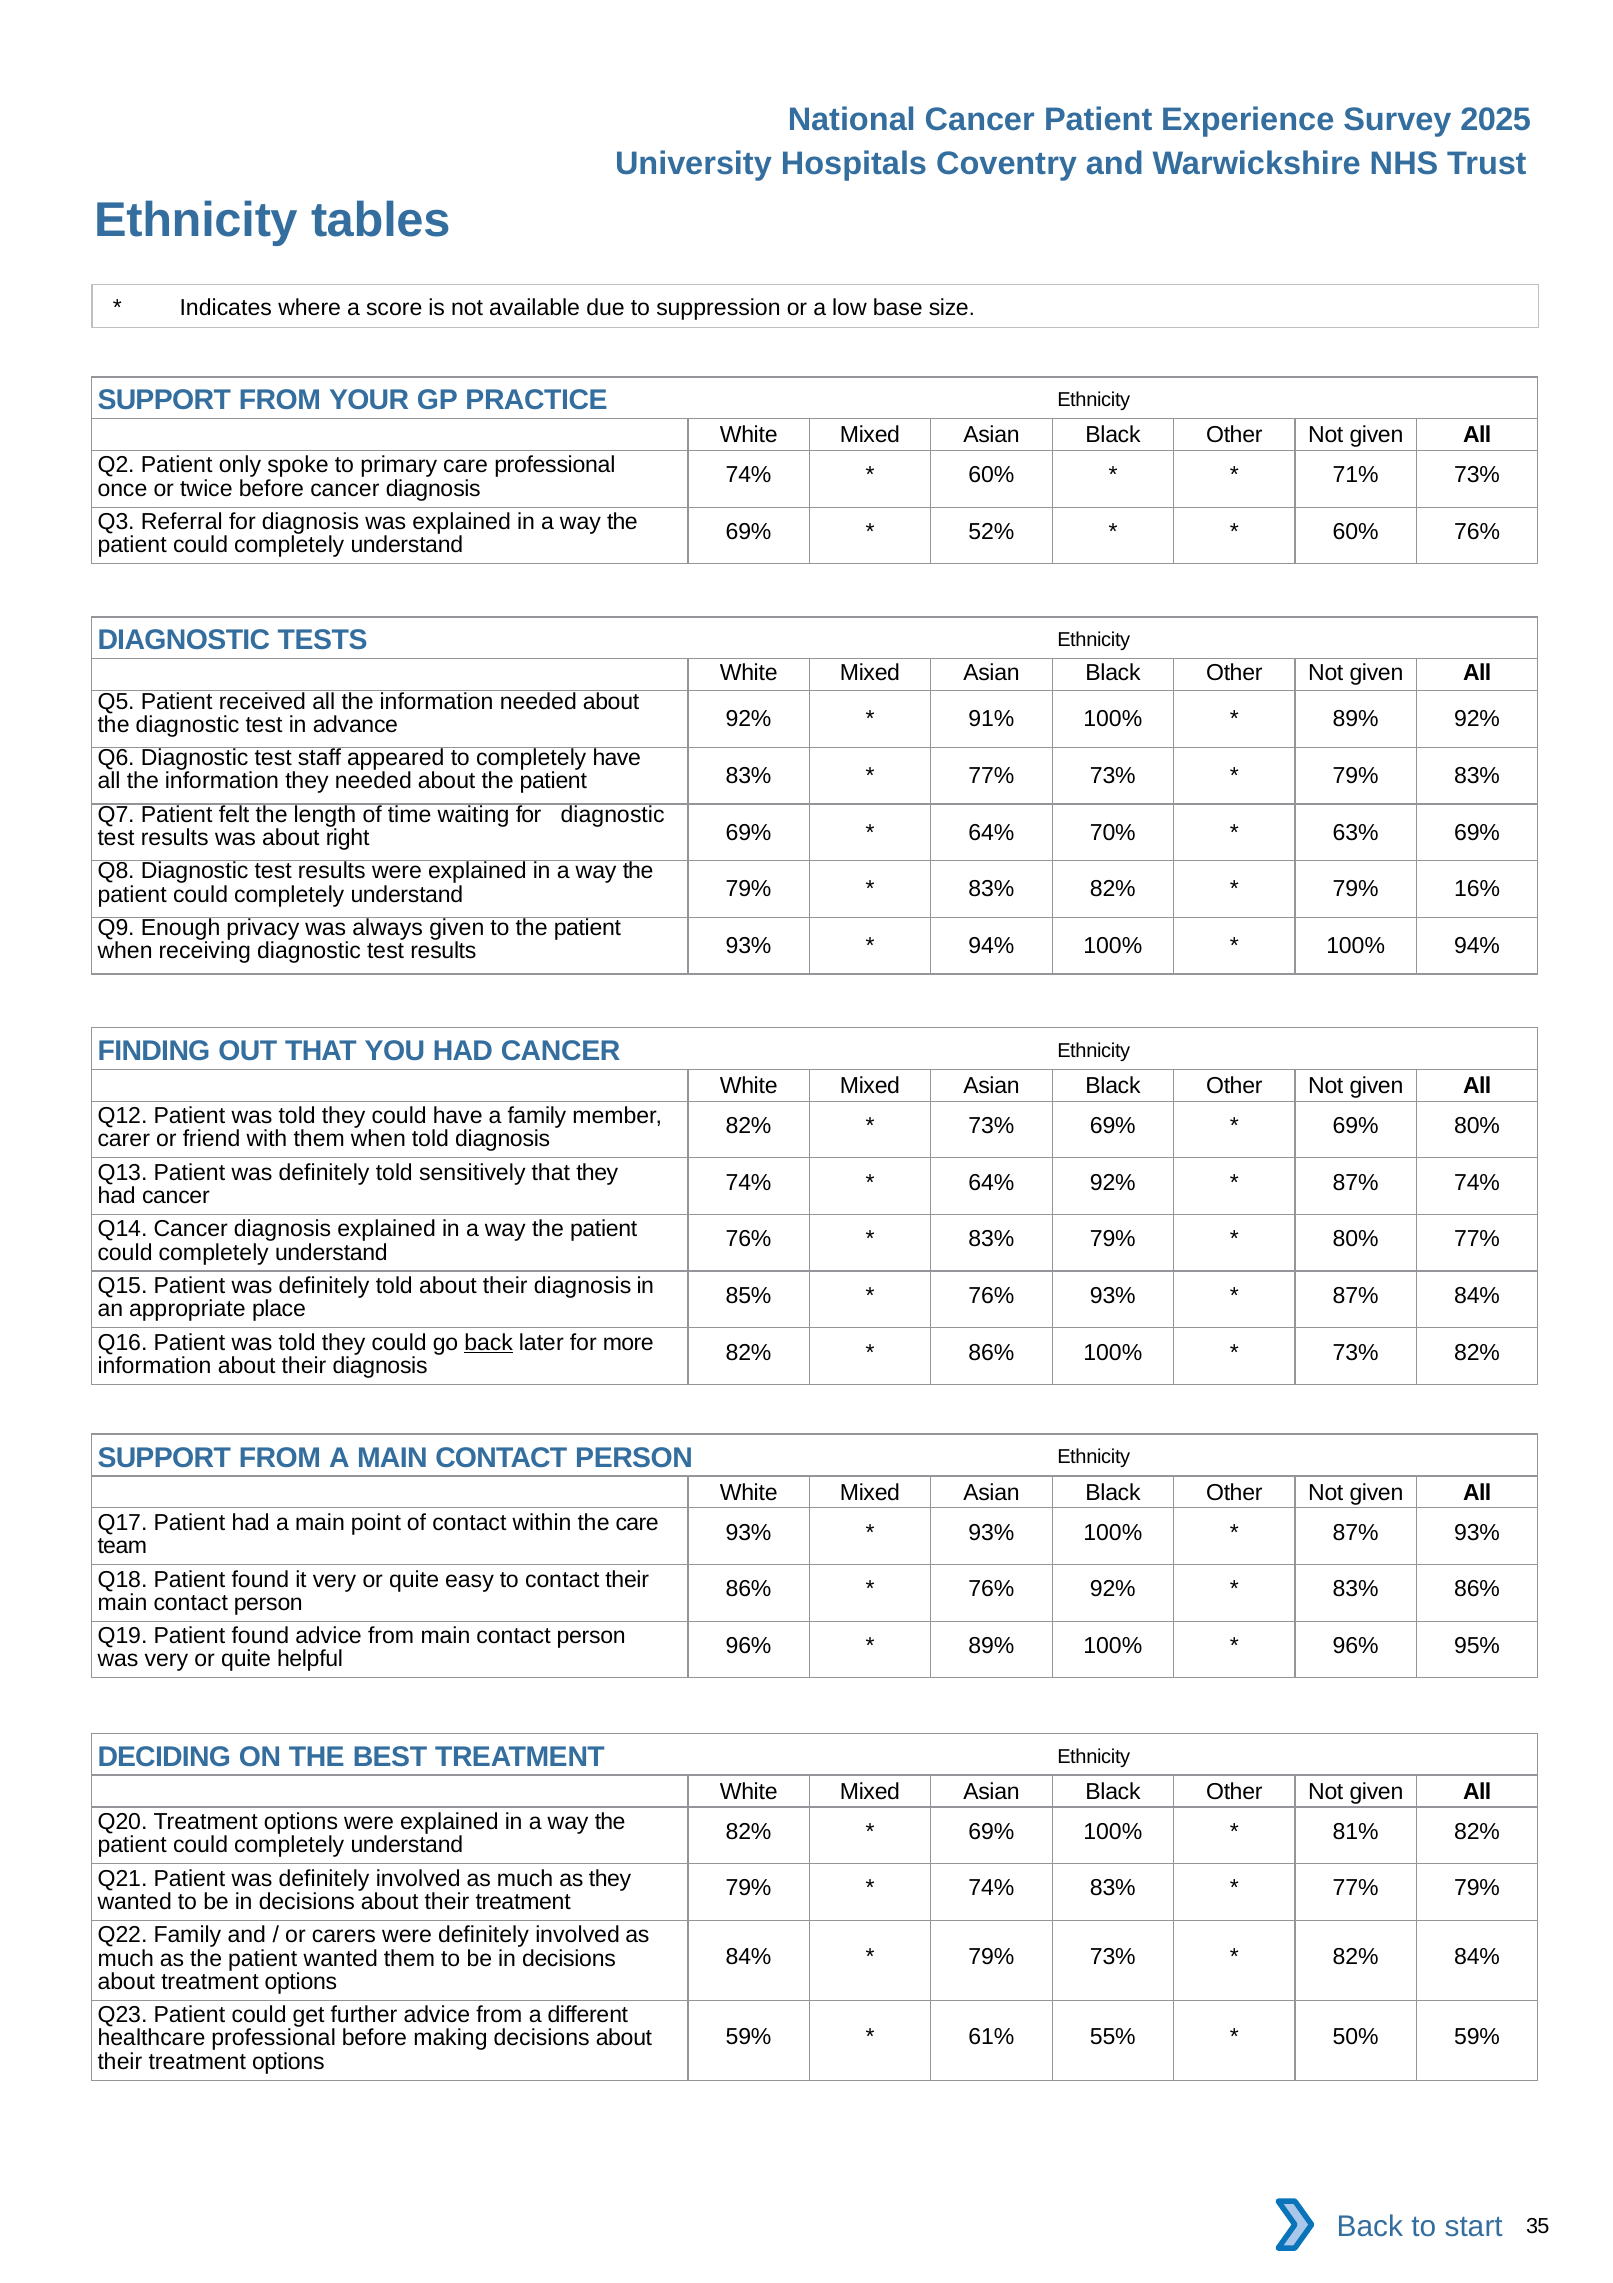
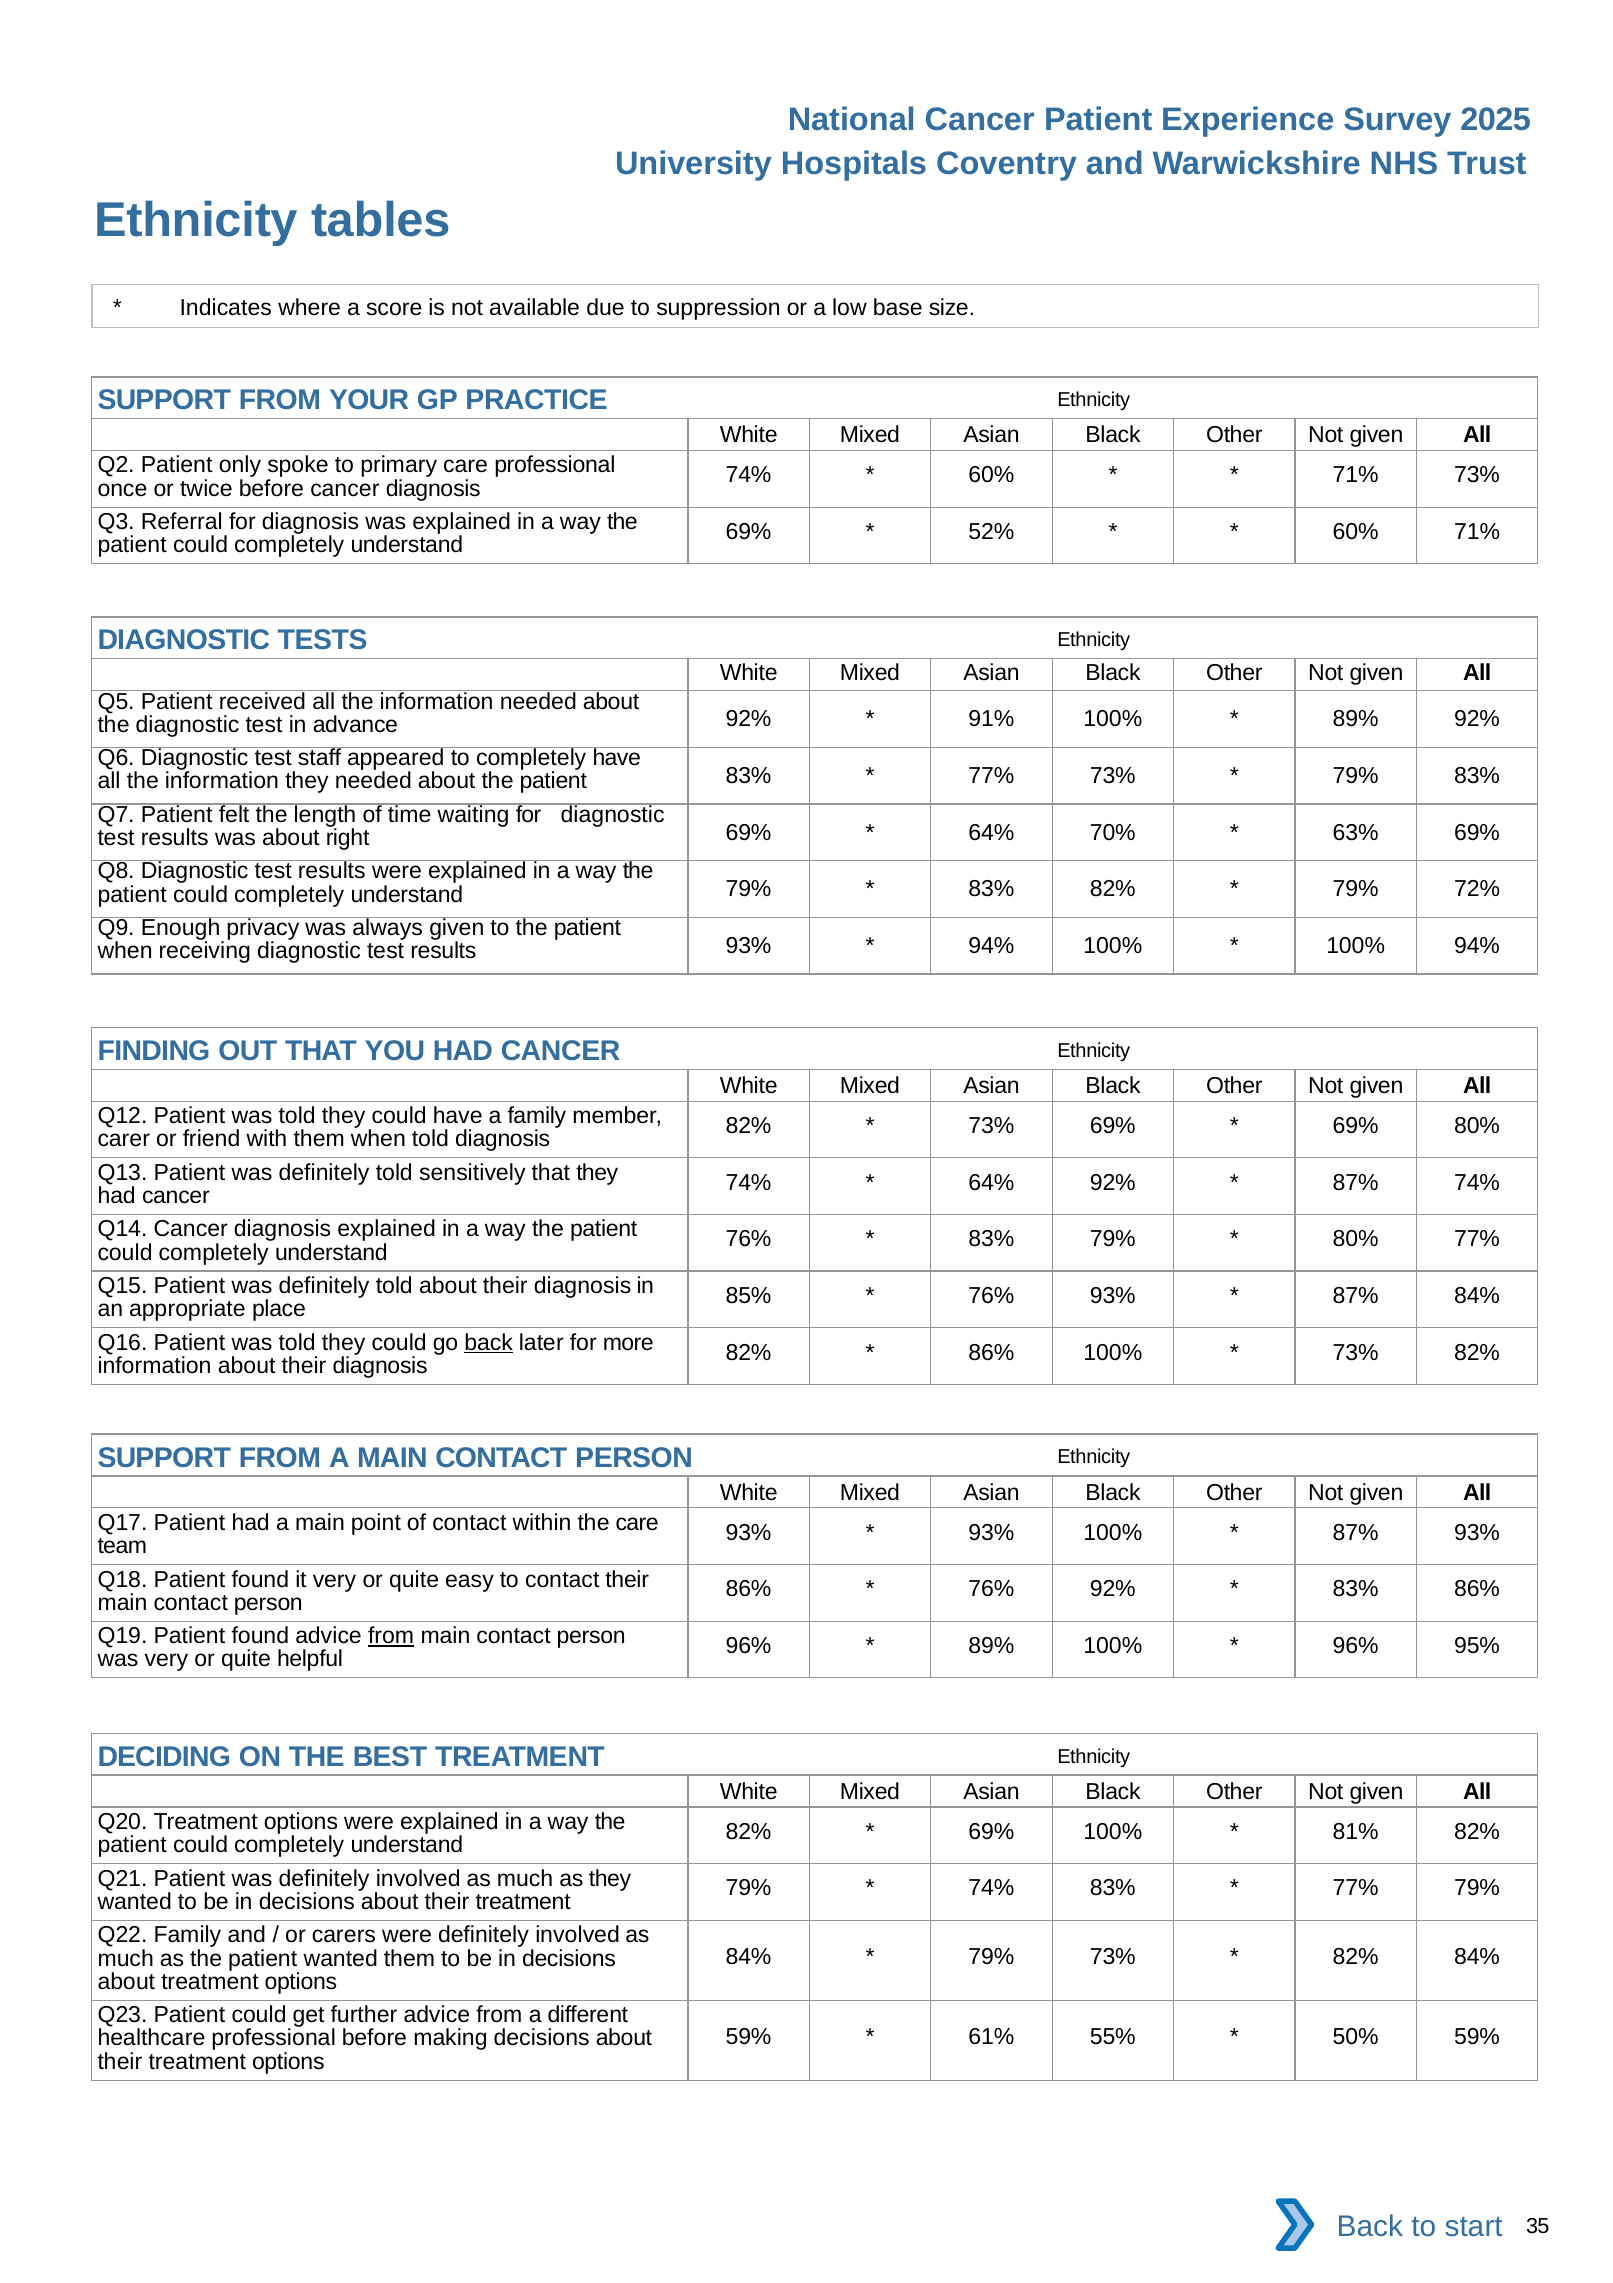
60% 76%: 76% -> 71% (1477, 532)
16%: 16% -> 72% (1477, 889)
from underline: none -> present (391, 1636)
